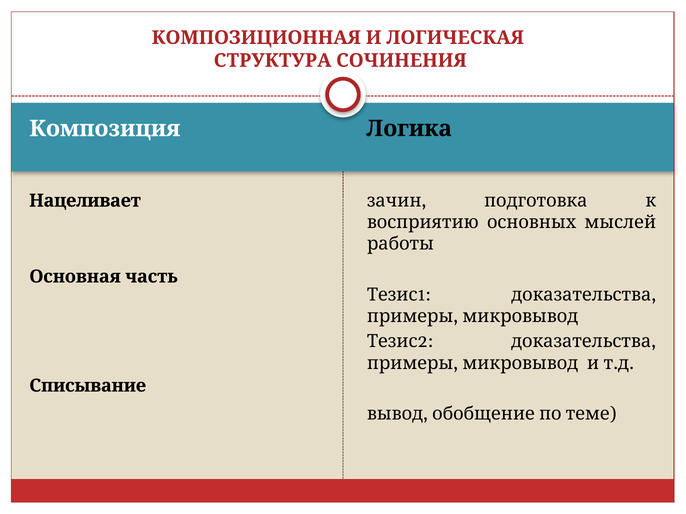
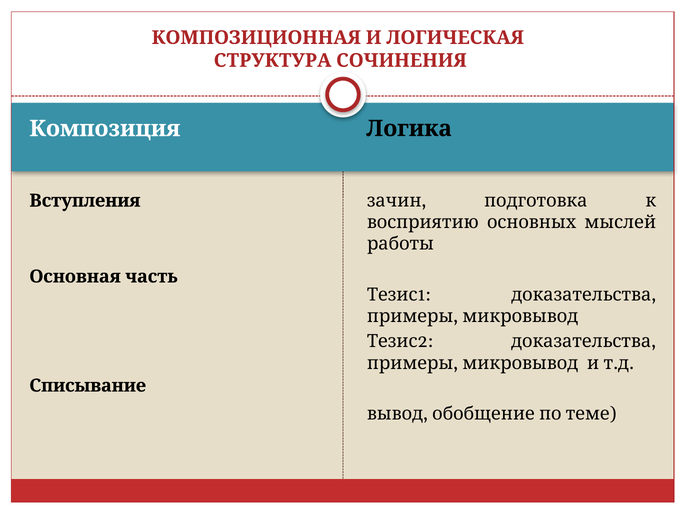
Нацеливает: Нацеливает -> Вступления (85, 201)
